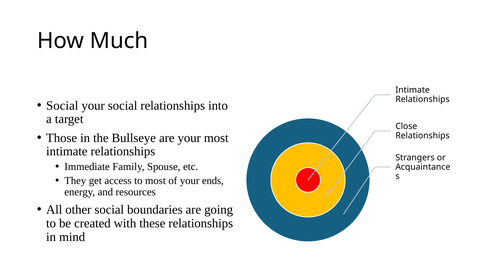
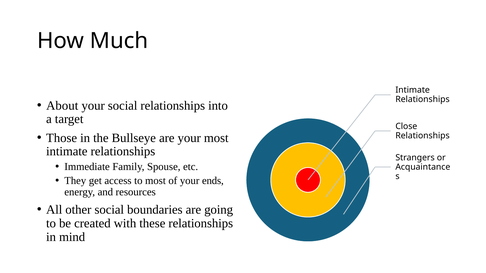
Social: Social -> About (62, 106)
